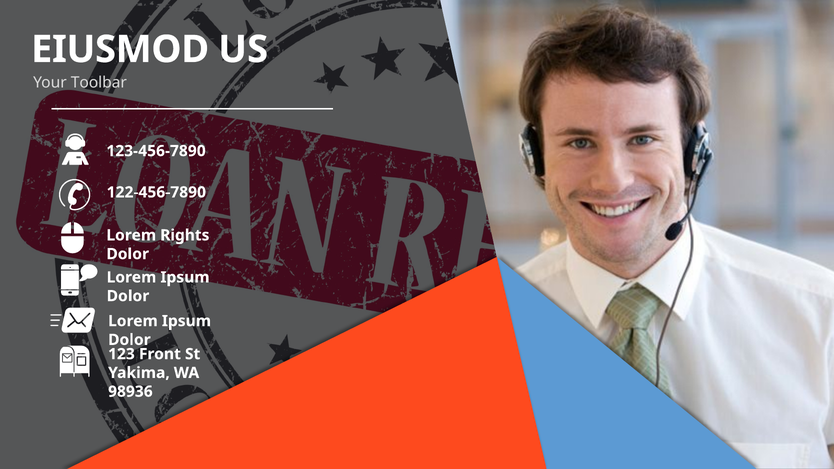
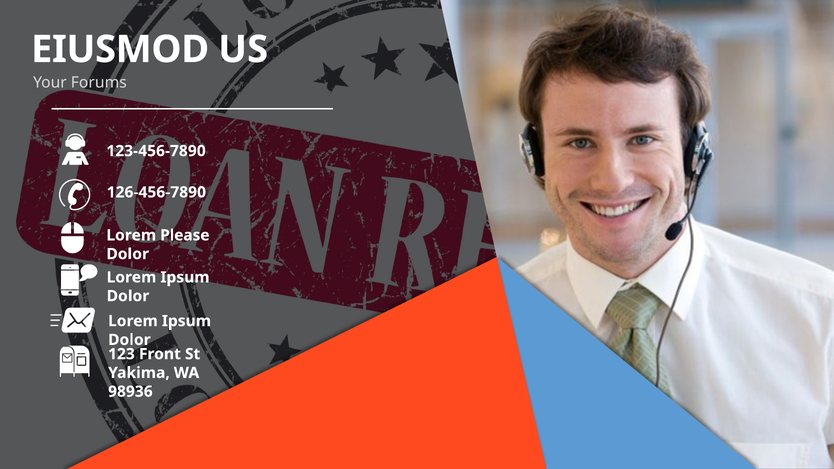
Toolbar: Toolbar -> Forums (99, 83)
122-456-7890: 122-456-7890 -> 126-456-7890 (156, 192)
Rights: Rights -> Please (185, 235)
